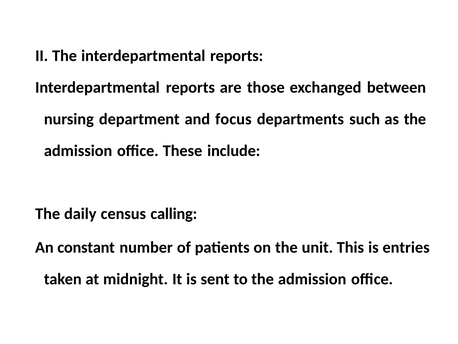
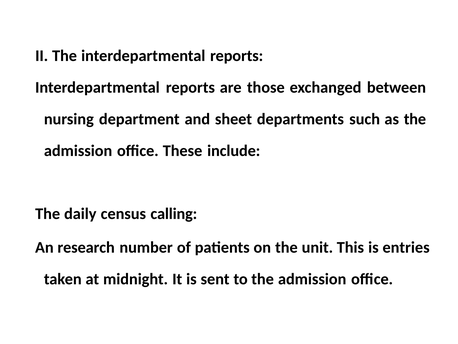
focus: focus -> sheet (233, 119)
constant: constant -> research (86, 247)
